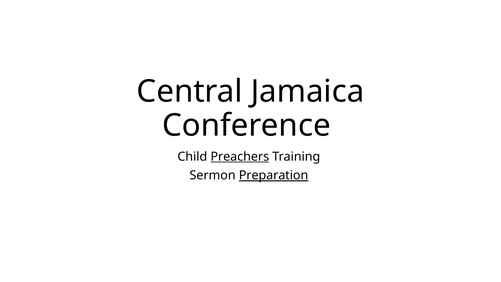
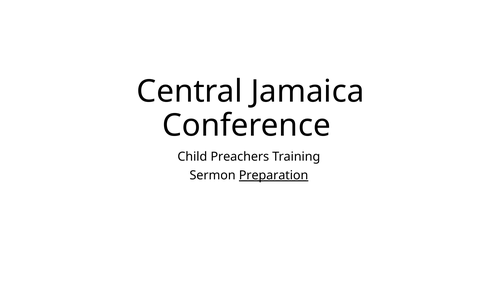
Preachers underline: present -> none (240, 157)
